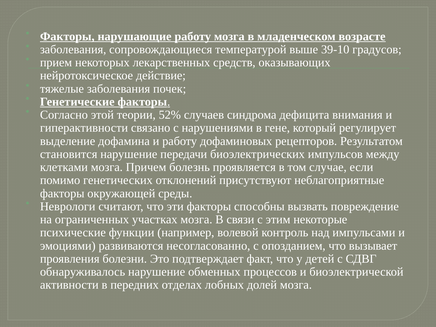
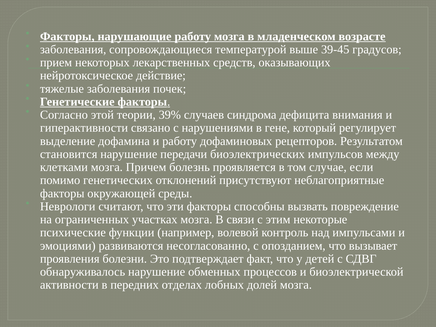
39-10: 39-10 -> 39-45 (335, 50)
52%: 52% -> 39% (170, 115)
